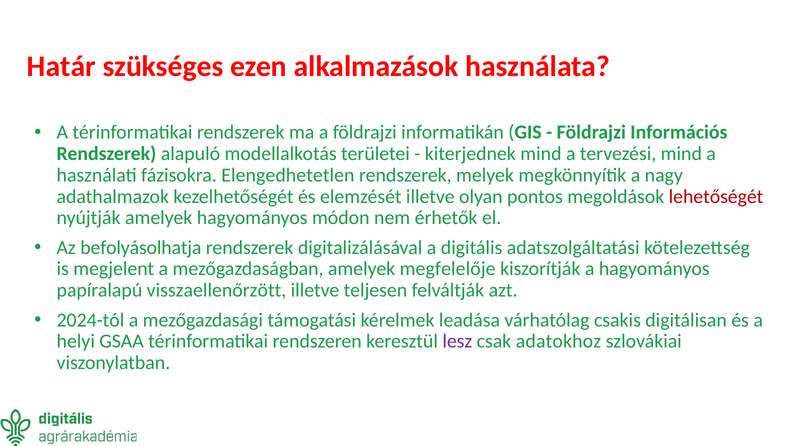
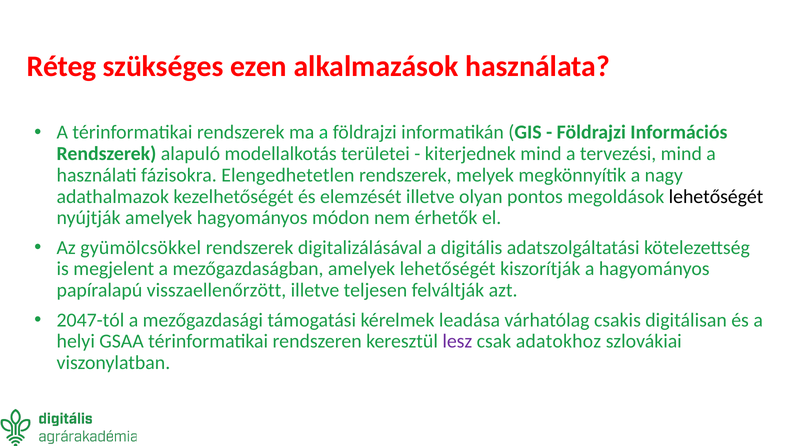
Határ: Határ -> Réteg (62, 67)
lehetőségét colour: red -> black (716, 197)
befolyásolhatja: befolyásolhatja -> gyümölcsökkel (141, 248)
amelyek megfelelője: megfelelője -> lehetőségét (448, 269)
2024-tól: 2024-tól -> 2047-tól (90, 320)
